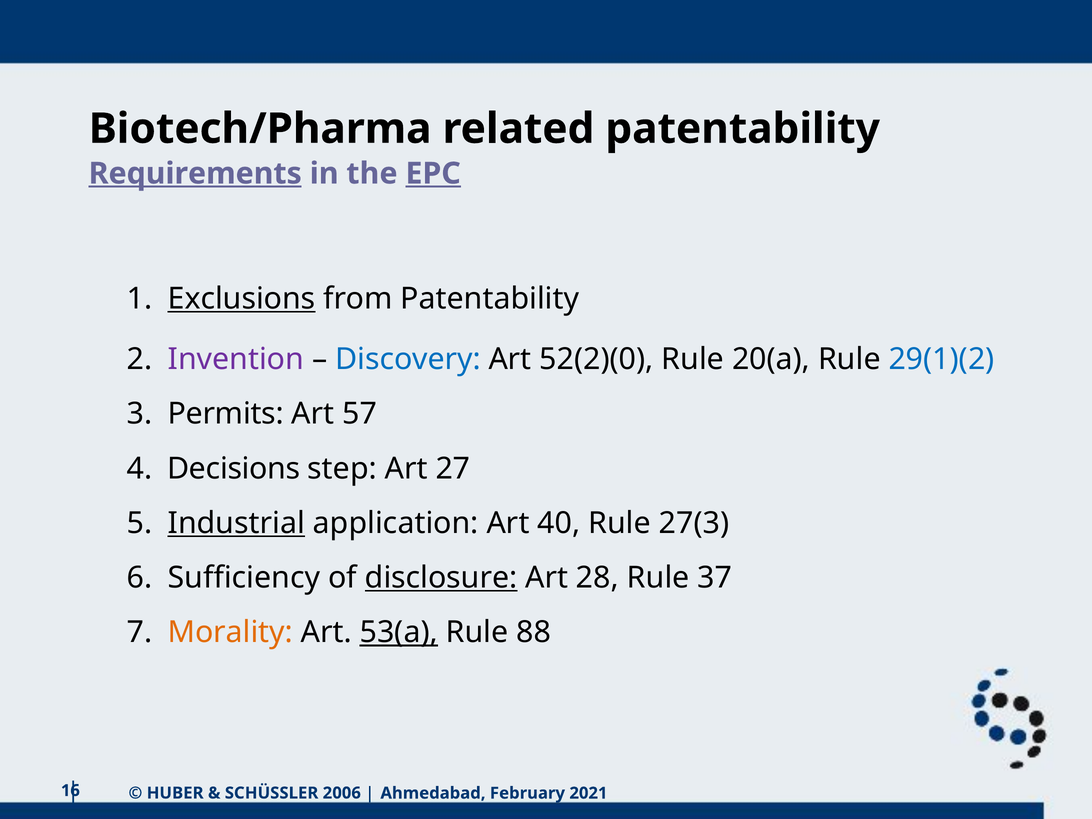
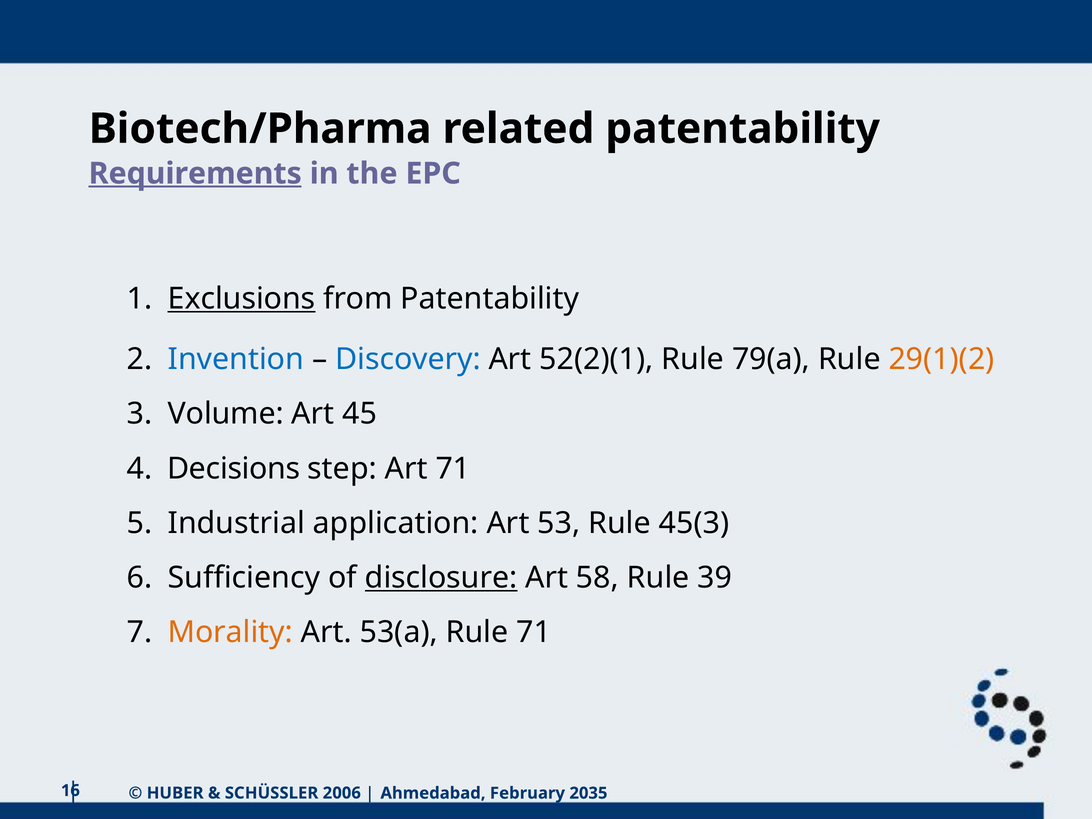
EPC underline: present -> none (433, 174)
Invention colour: purple -> blue (236, 359)
52(2)(0: 52(2)(0 -> 52(2)(1 (596, 359)
20(a: 20(a -> 79(a (771, 359)
29(1)(2 colour: blue -> orange (942, 359)
Permits: Permits -> Volume (226, 414)
57: 57 -> 45 (360, 414)
Art 27: 27 -> 71 (453, 469)
Industrial underline: present -> none (236, 523)
40: 40 -> 53 (559, 523)
27(3: 27(3 -> 45(3 (694, 523)
28: 28 -> 58 (597, 578)
37: 37 -> 39 (715, 578)
53(a underline: present -> none (399, 632)
Rule 88: 88 -> 71 (534, 632)
2021: 2021 -> 2035 (588, 793)
